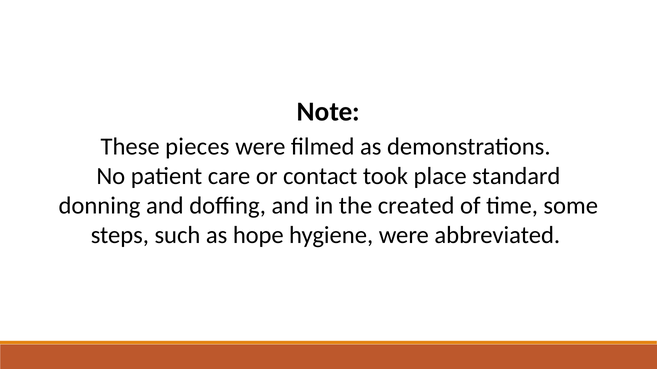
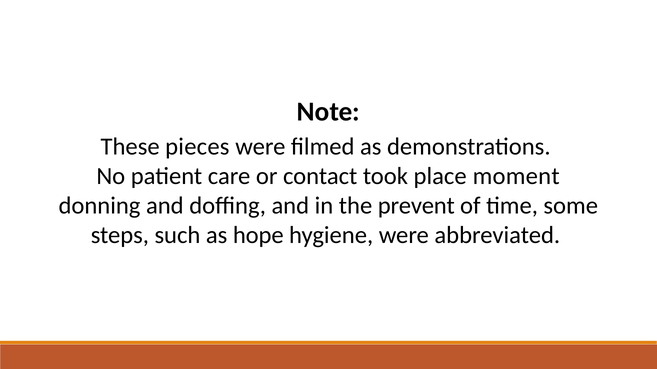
standard: standard -> moment (516, 177)
created: created -> prevent (416, 206)
